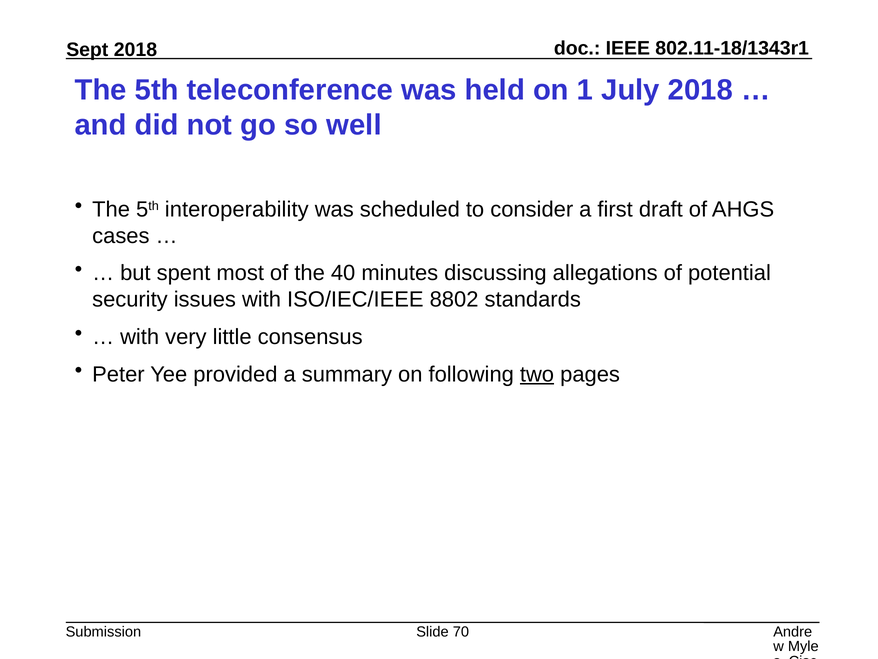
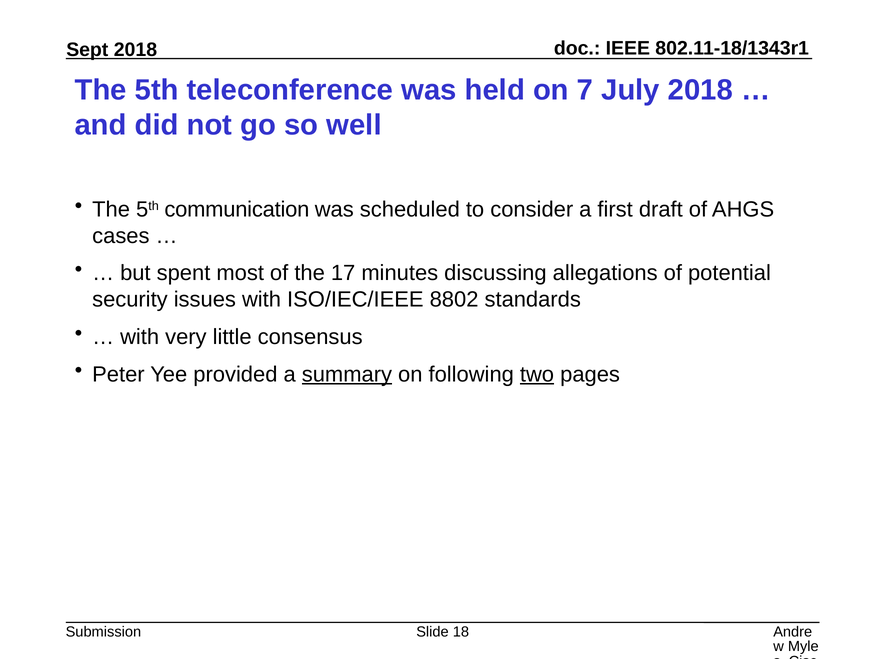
1: 1 -> 7 (585, 90)
interoperability: interoperability -> communication (237, 209)
40: 40 -> 17 (343, 273)
summary underline: none -> present (347, 374)
70: 70 -> 18 (461, 632)
